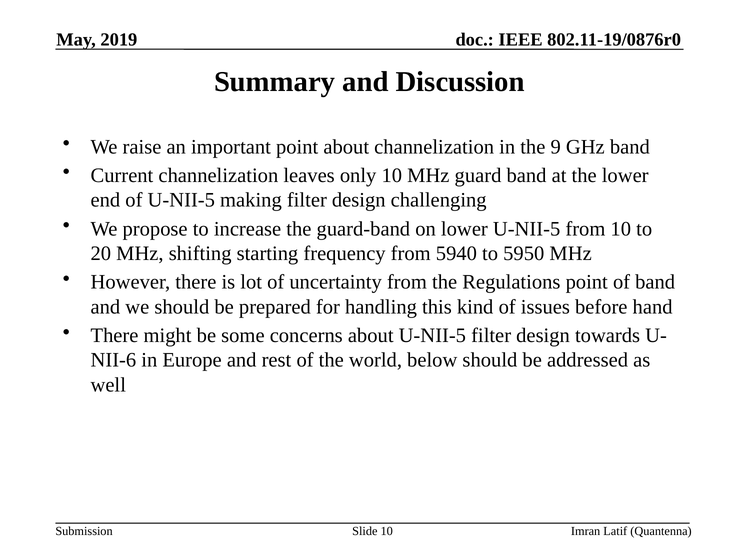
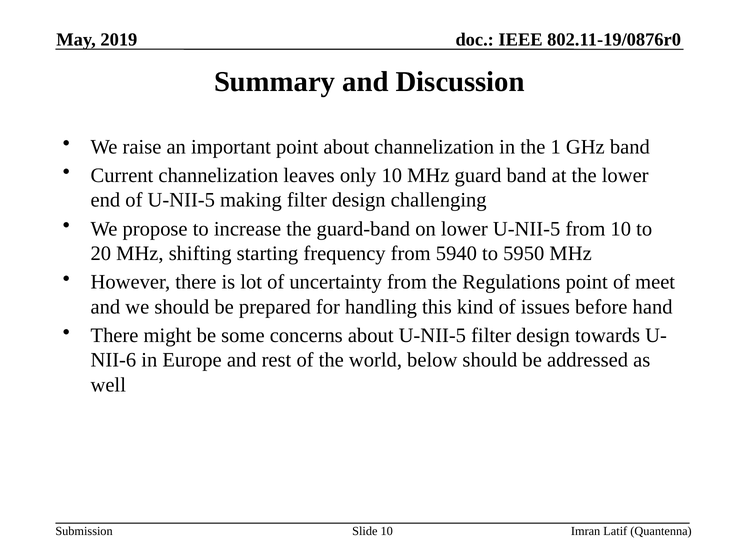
9: 9 -> 1 (556, 147)
of band: band -> meet (655, 282)
